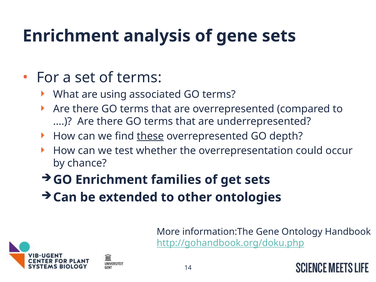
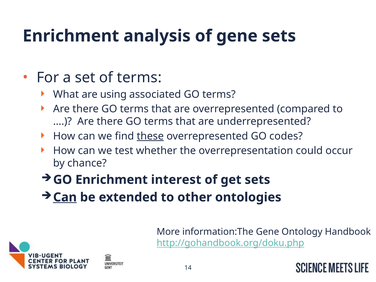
depth: depth -> codes (286, 136)
families: families -> interest (176, 180)
Can underline: none -> present (65, 197)
